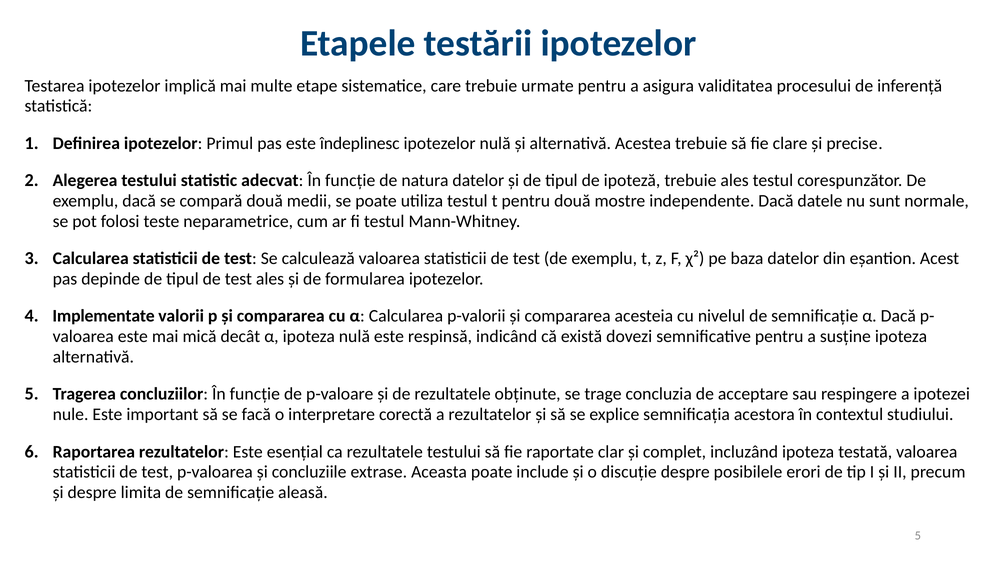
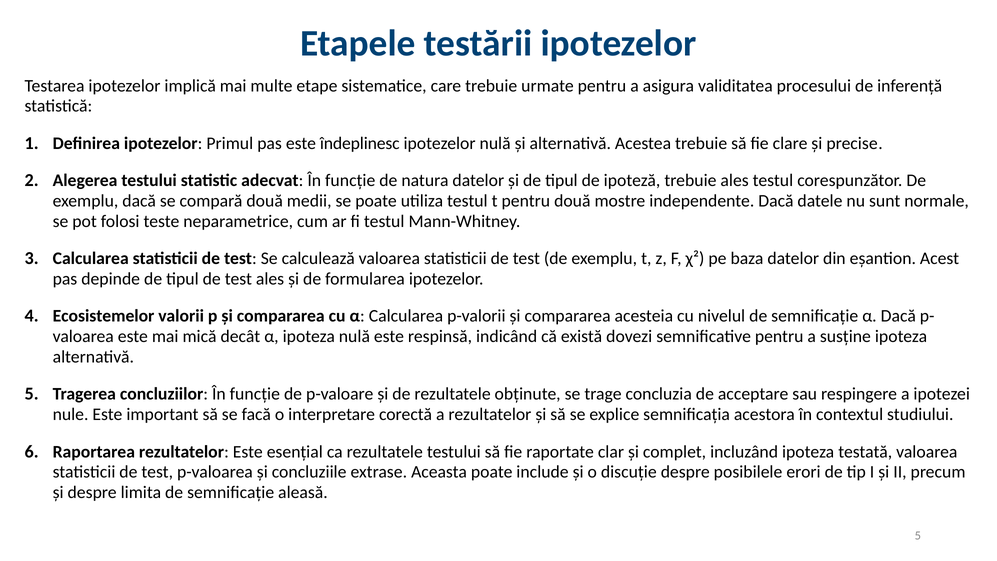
Implementate: Implementate -> Ecosistemelor (104, 316)
